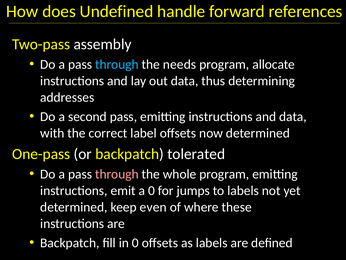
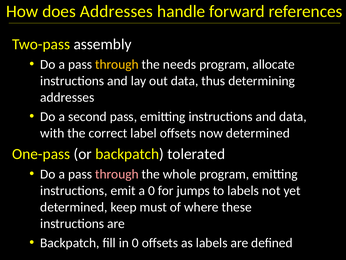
does Undefined: Undefined -> Addresses (116, 11)
through colour: light blue -> yellow (117, 64)
even: even -> must (153, 207)
